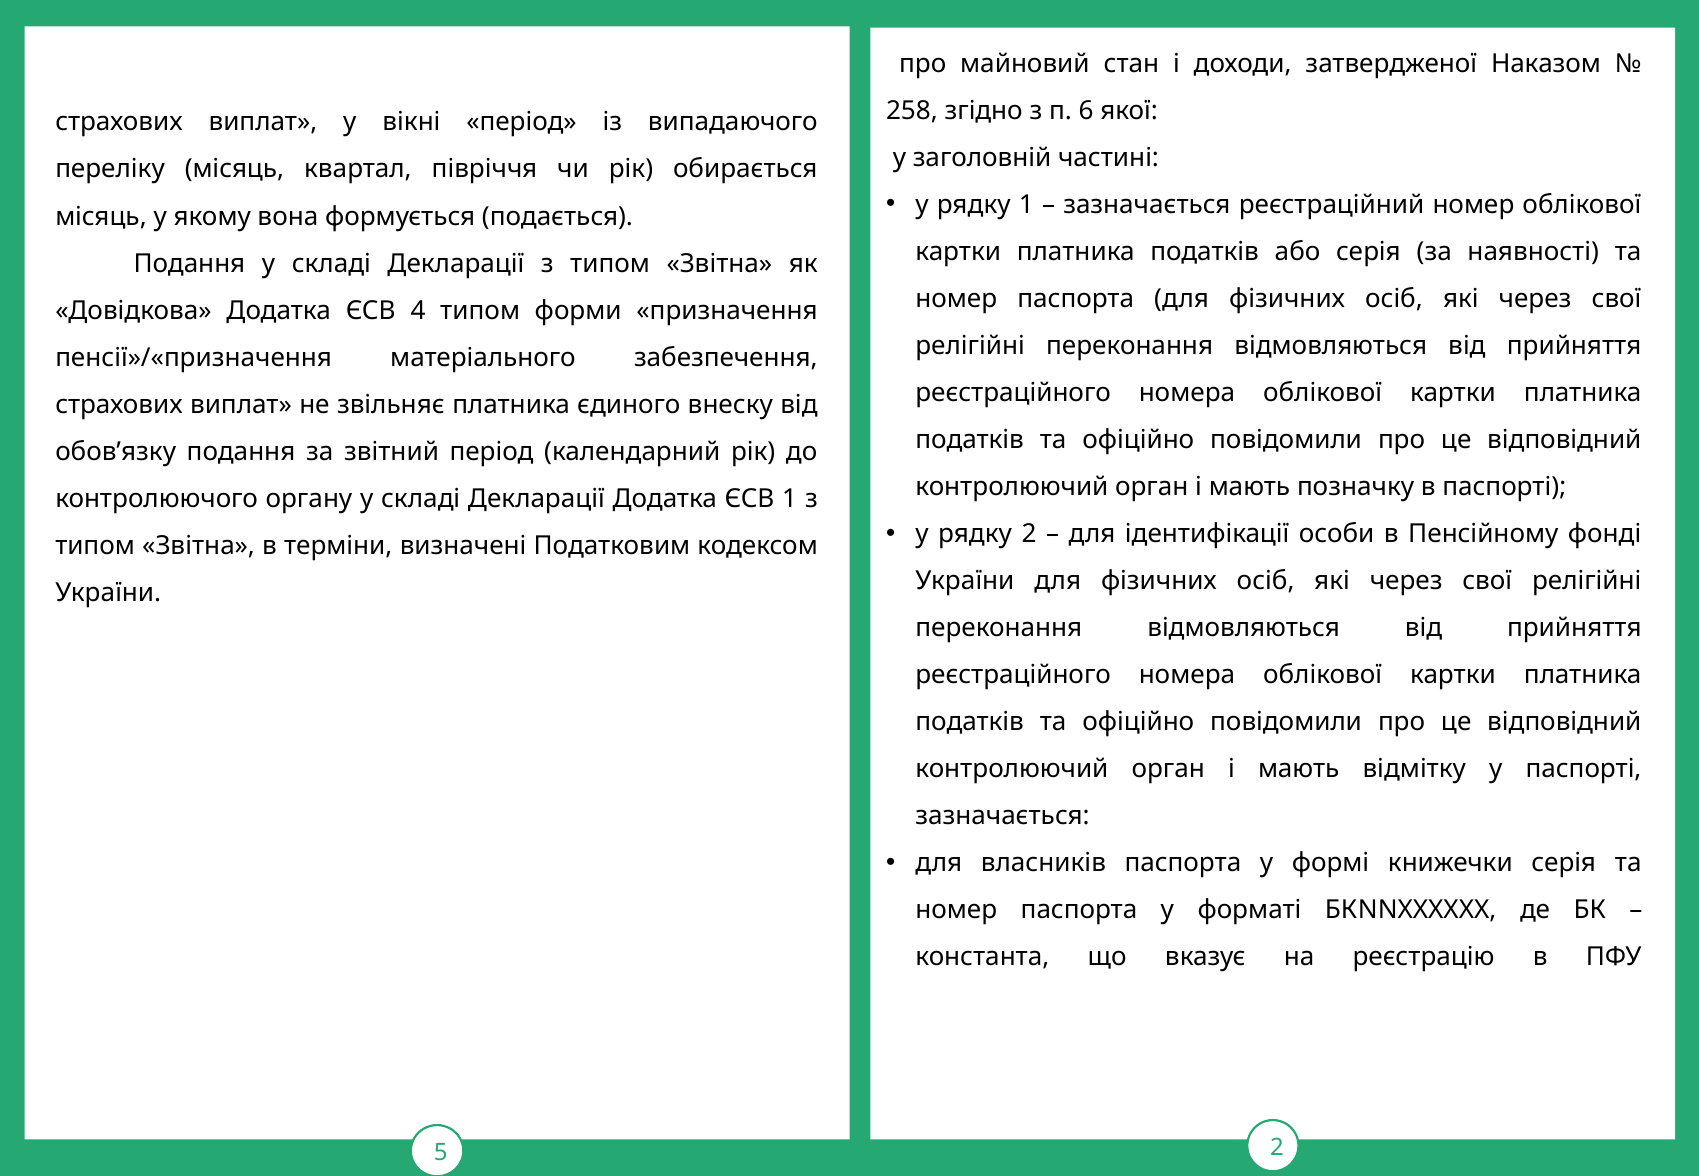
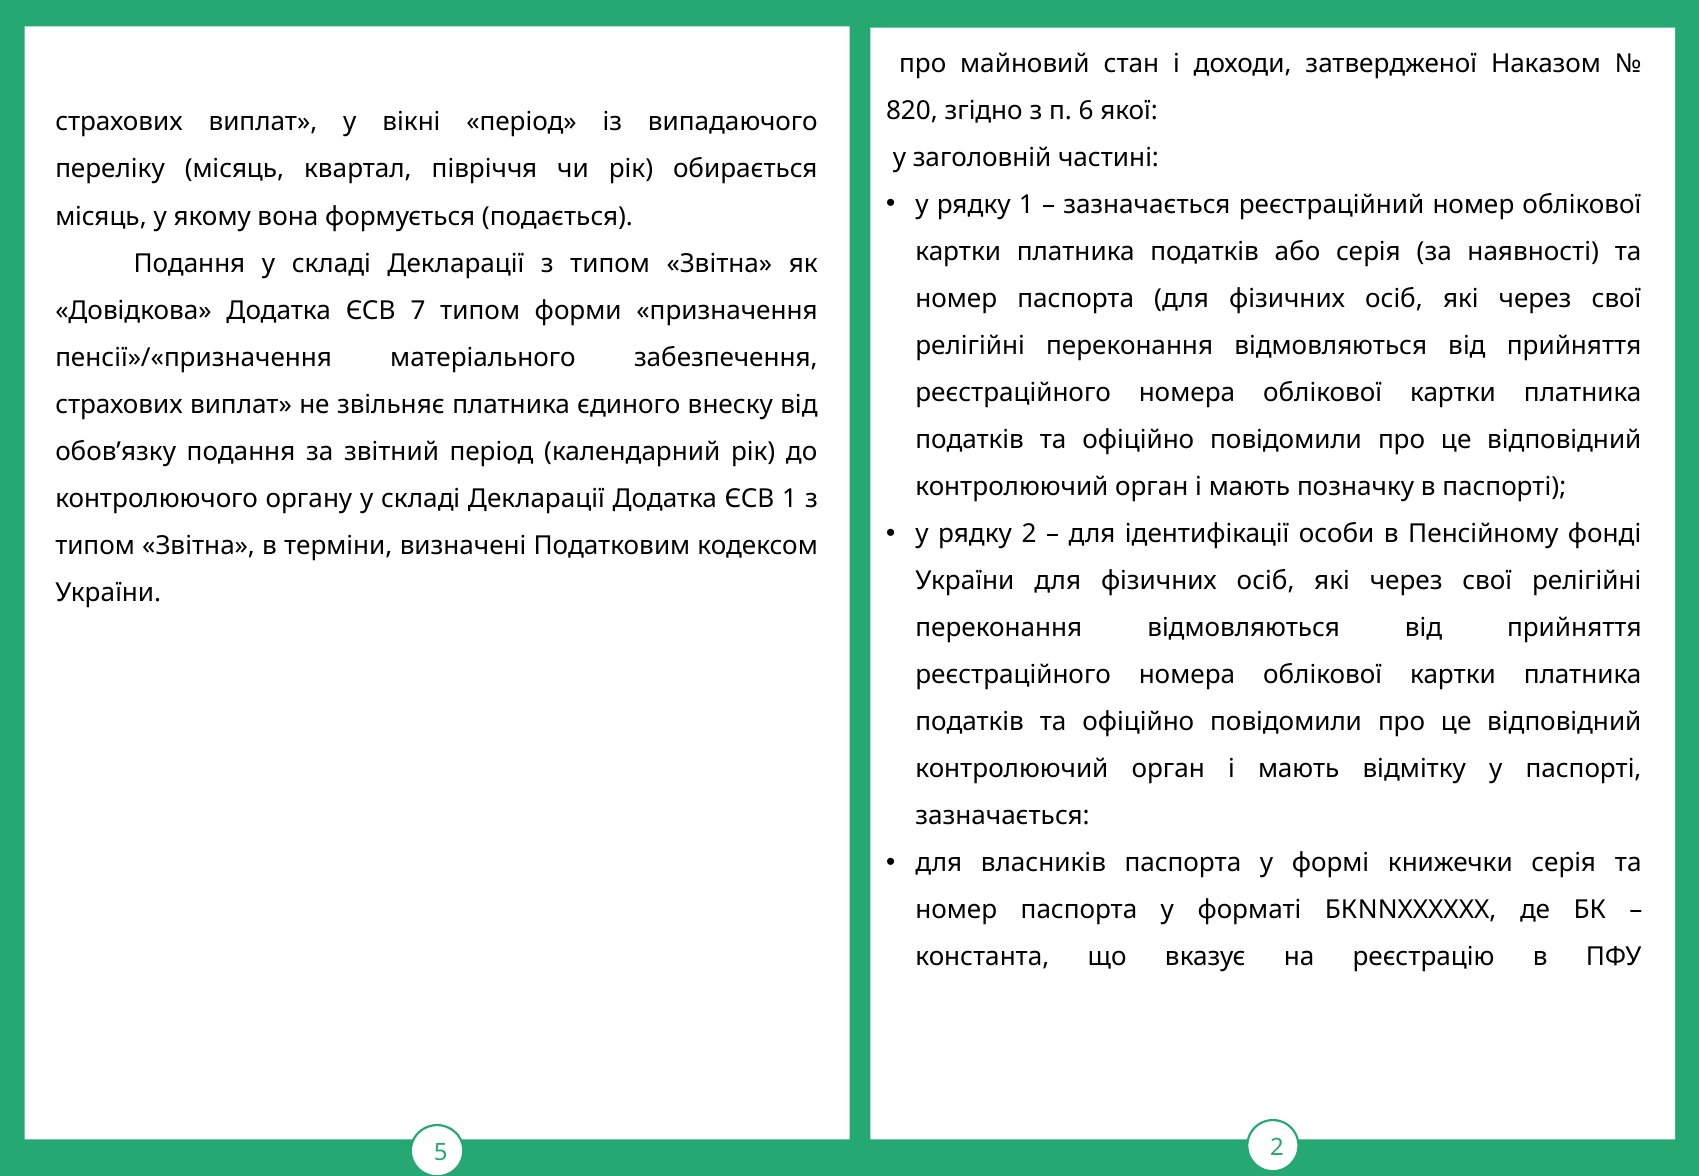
258: 258 -> 820 (912, 111)
4: 4 -> 7 (418, 311)
